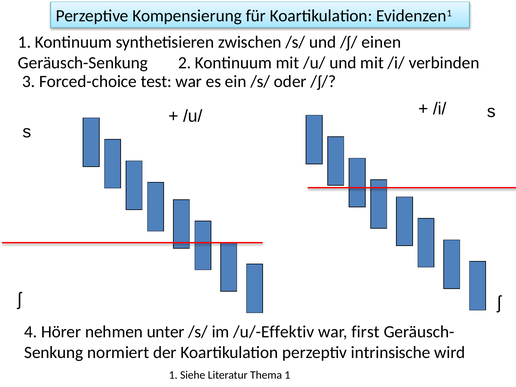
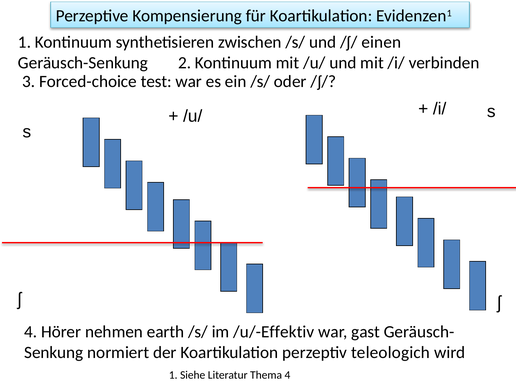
unter: unter -> earth (166, 332)
first: first -> gast (366, 332)
intrinsische: intrinsische -> teleologich (391, 353)
Thema 1: 1 -> 4 (287, 375)
